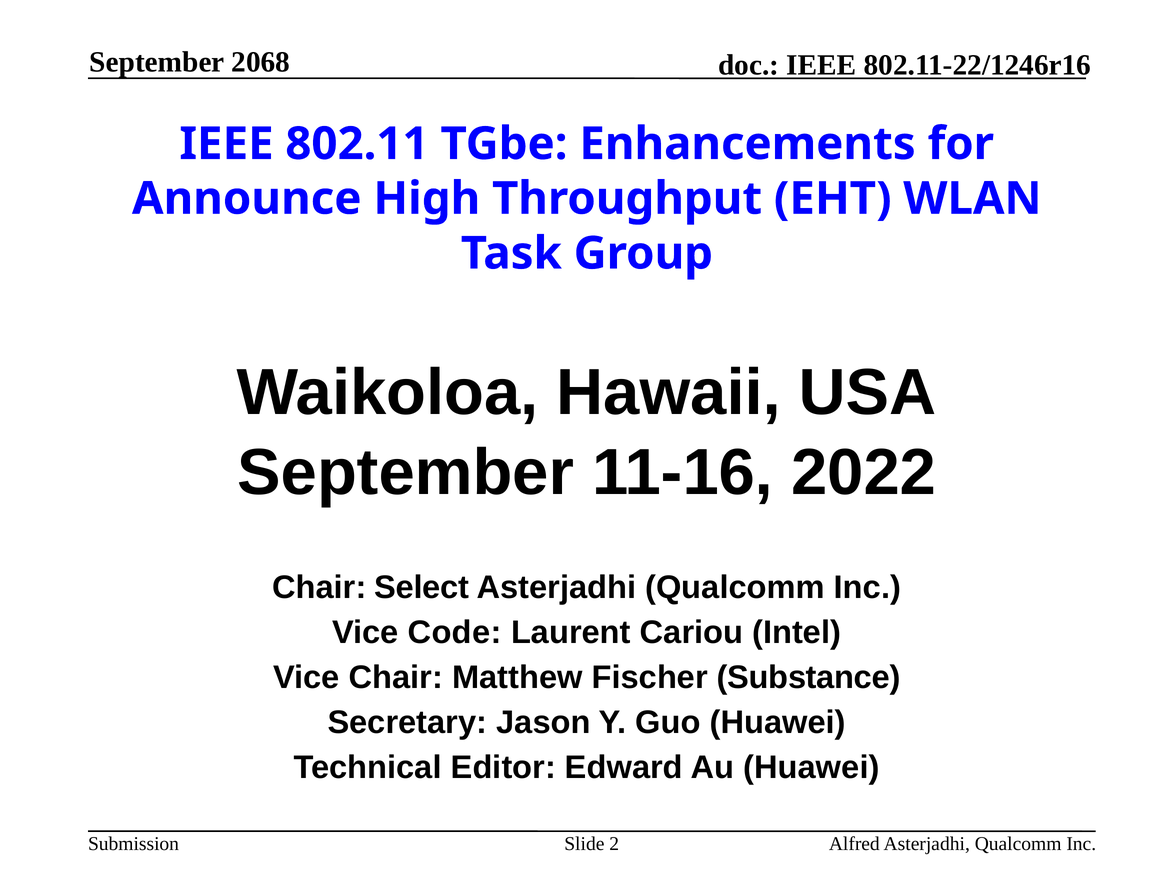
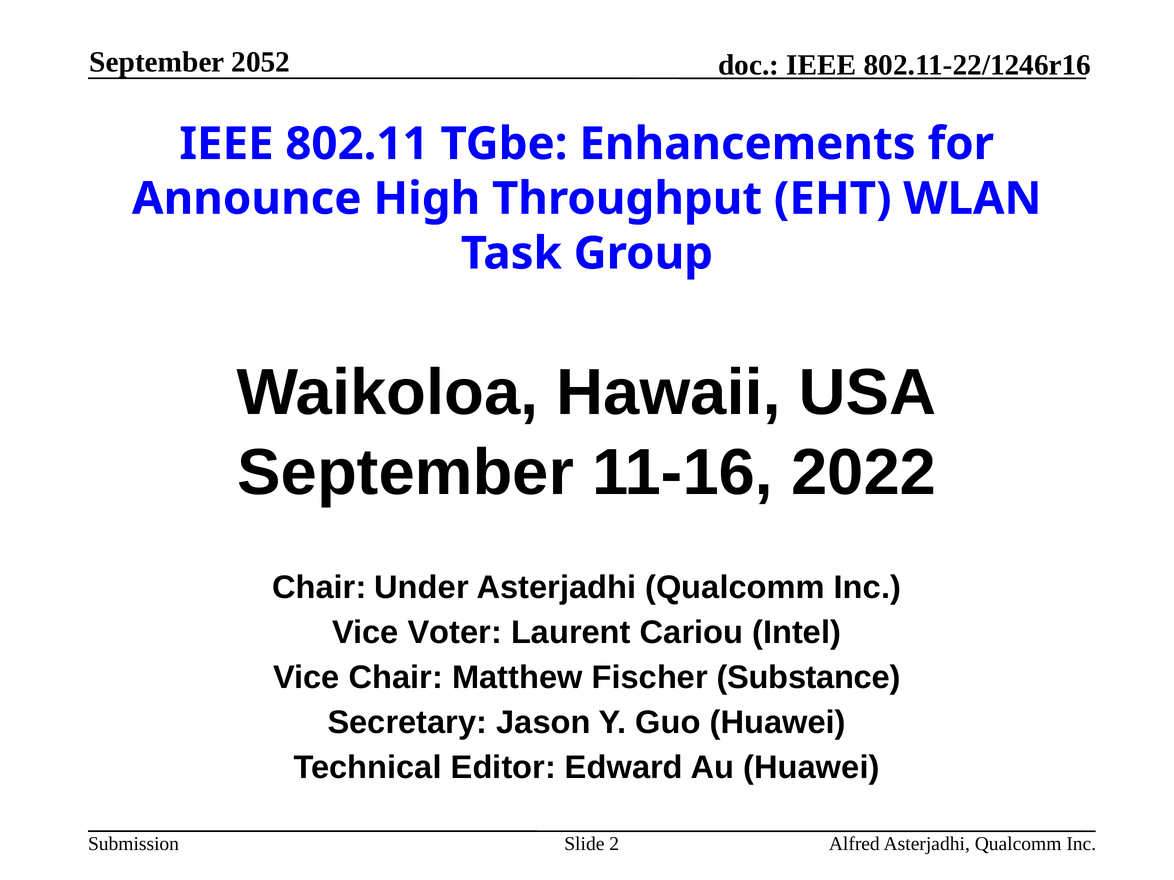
2068: 2068 -> 2052 (261, 62)
Select: Select -> Under (422, 588)
Code: Code -> Voter (455, 633)
